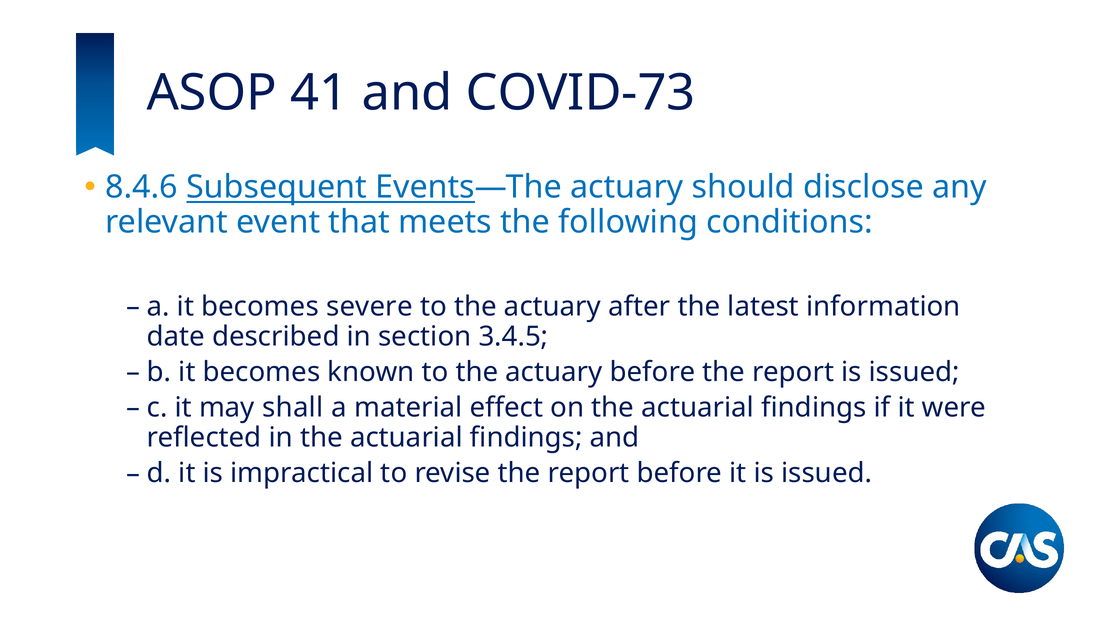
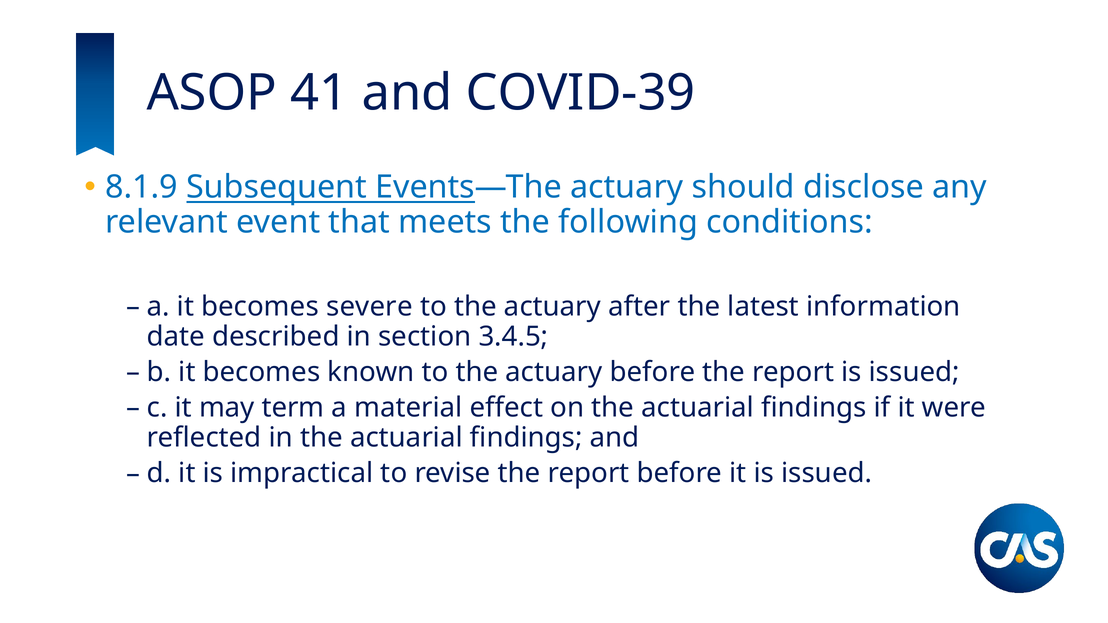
COVID-73: COVID-73 -> COVID-39 (581, 93)
8.4.6: 8.4.6 -> 8.1.9 (142, 187)
shall: shall -> term (293, 408)
